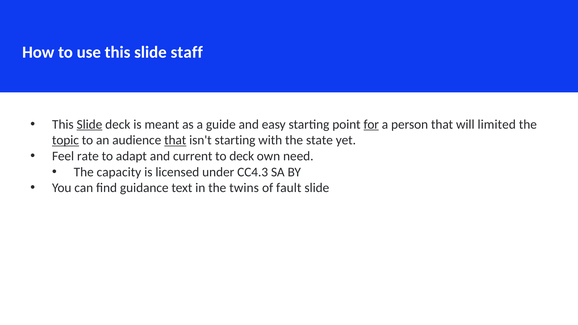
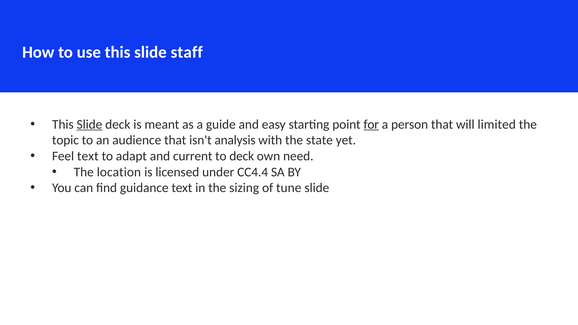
topic underline: present -> none (65, 140)
that underline: present -> none (175, 140)
isn't starting: starting -> analysis (235, 140)
Feel rate: rate -> text (88, 156)
capacity: capacity -> location (119, 172)
CC4.3: CC4.3 -> CC4.4 (253, 172)
twins: twins -> sizing (244, 188)
fault: fault -> tune (289, 188)
